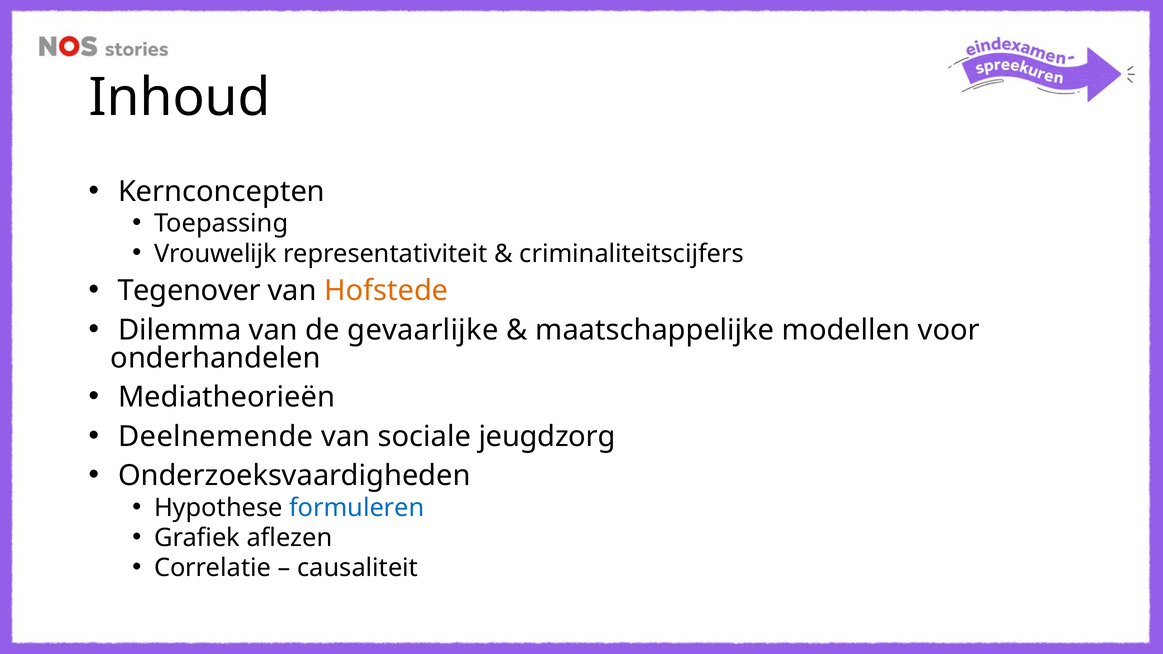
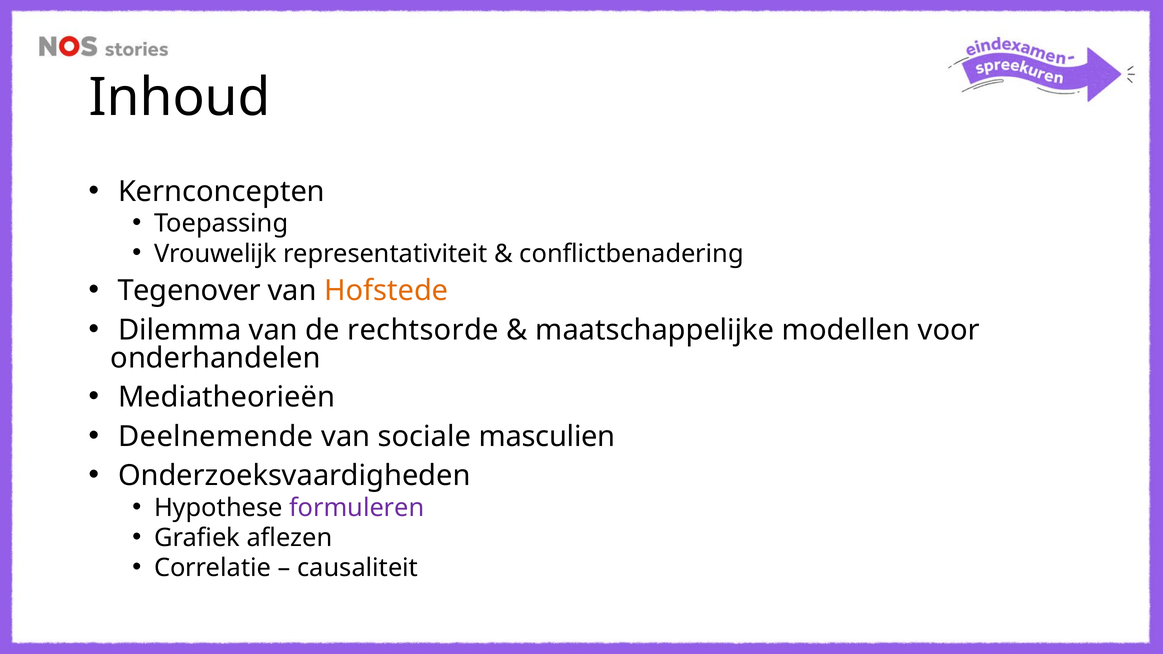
criminaliteitscijfers: criminaliteitscijfers -> conflictbenadering (632, 254)
gevaarlijke: gevaarlijke -> rechtsorde (423, 330)
jeugdzorg: jeugdzorg -> masculien (547, 437)
formuleren colour: blue -> purple (357, 508)
